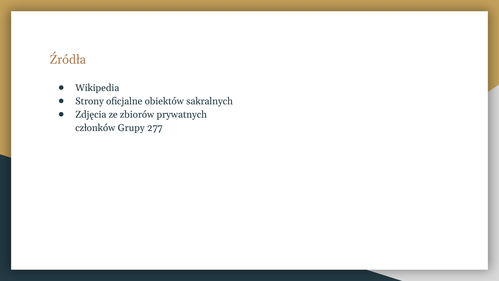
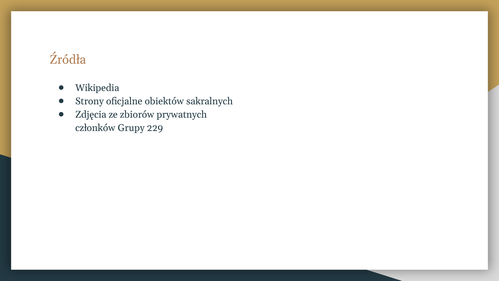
277: 277 -> 229 (155, 128)
